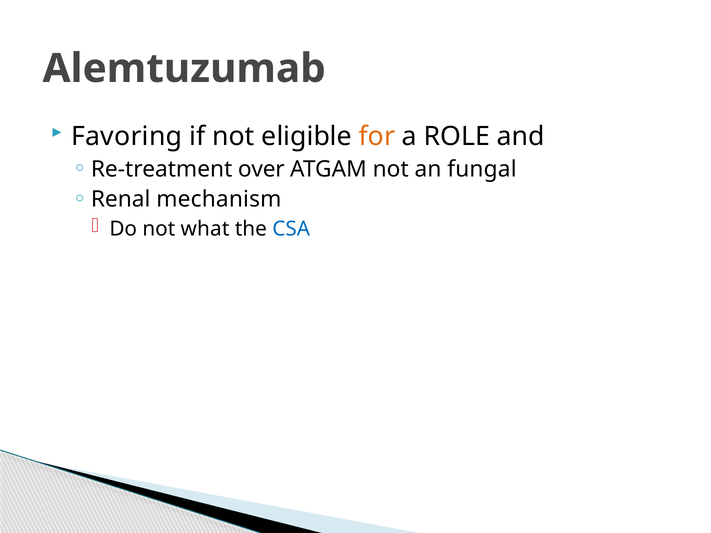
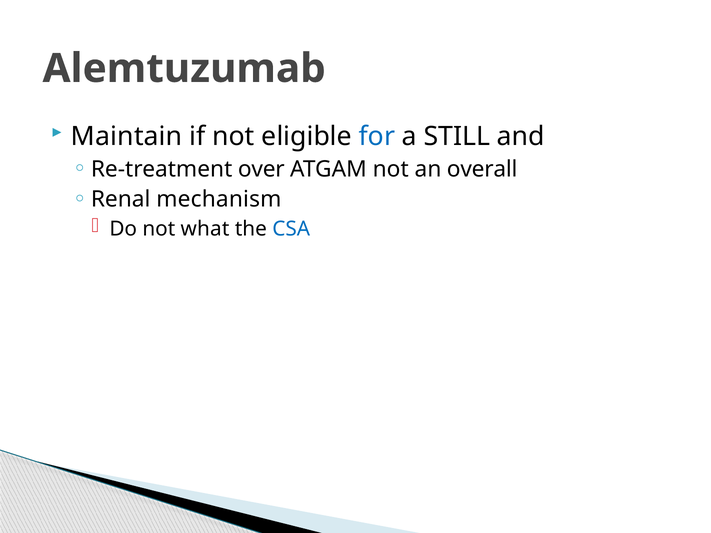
Favoring: Favoring -> Maintain (127, 137)
for colour: orange -> blue (377, 137)
ROLE: ROLE -> STILL (457, 137)
fungal: fungal -> overall (482, 169)
